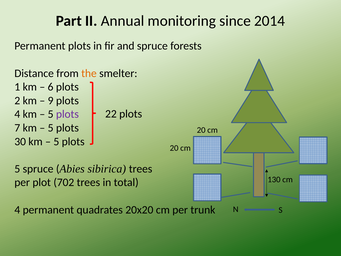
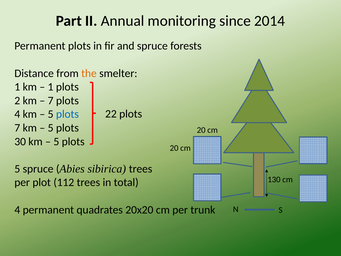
6: 6 -> 1 (51, 87)
9: 9 -> 7 (51, 100)
plots colour: purple -> blue (67, 114)
702: 702 -> 112 (64, 182)
